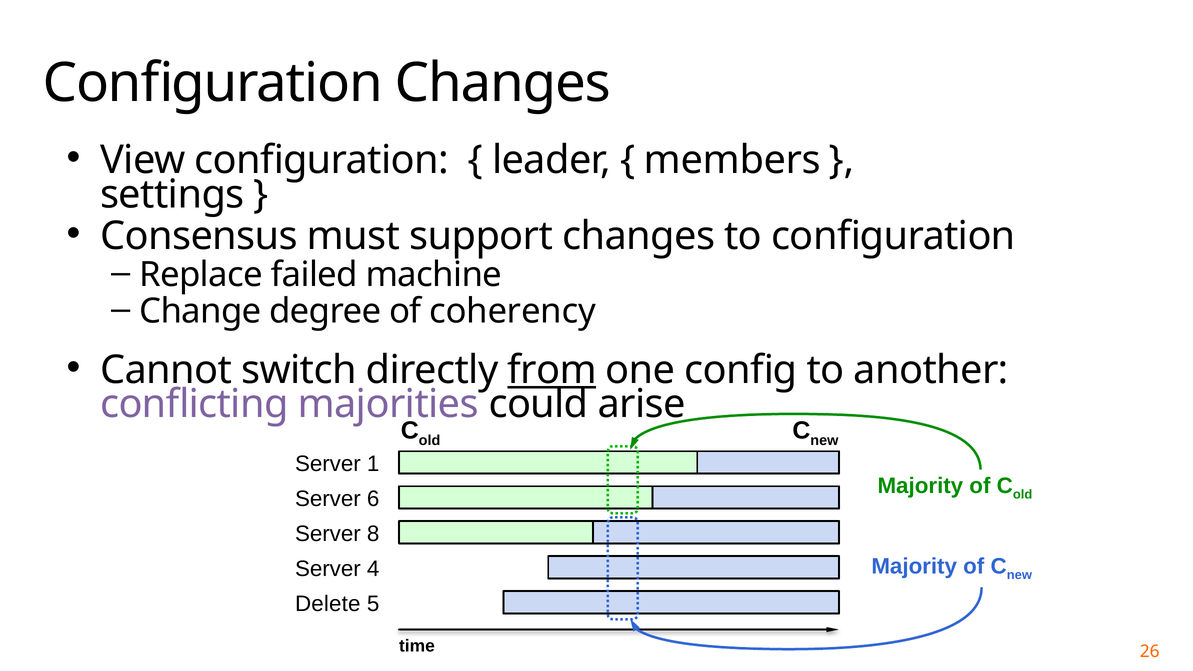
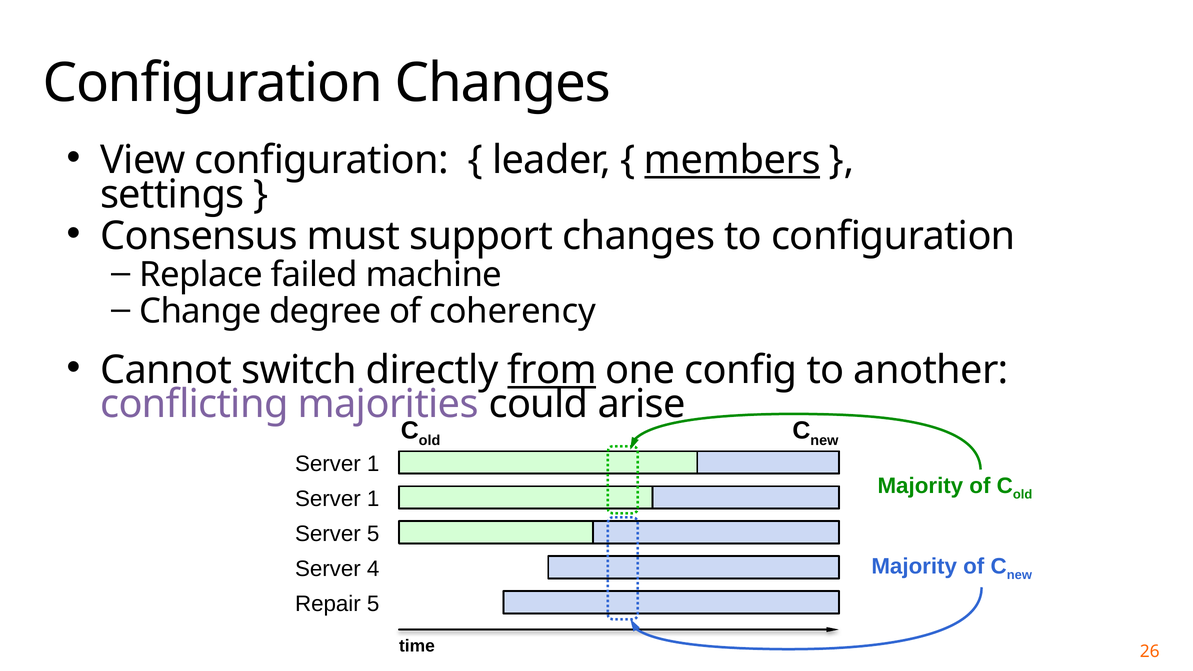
members underline: none -> present (732, 160)
6: 6 -> 1 (373, 499)
Server 8: 8 -> 5 (373, 534)
Delete: Delete -> Repair (328, 604)
